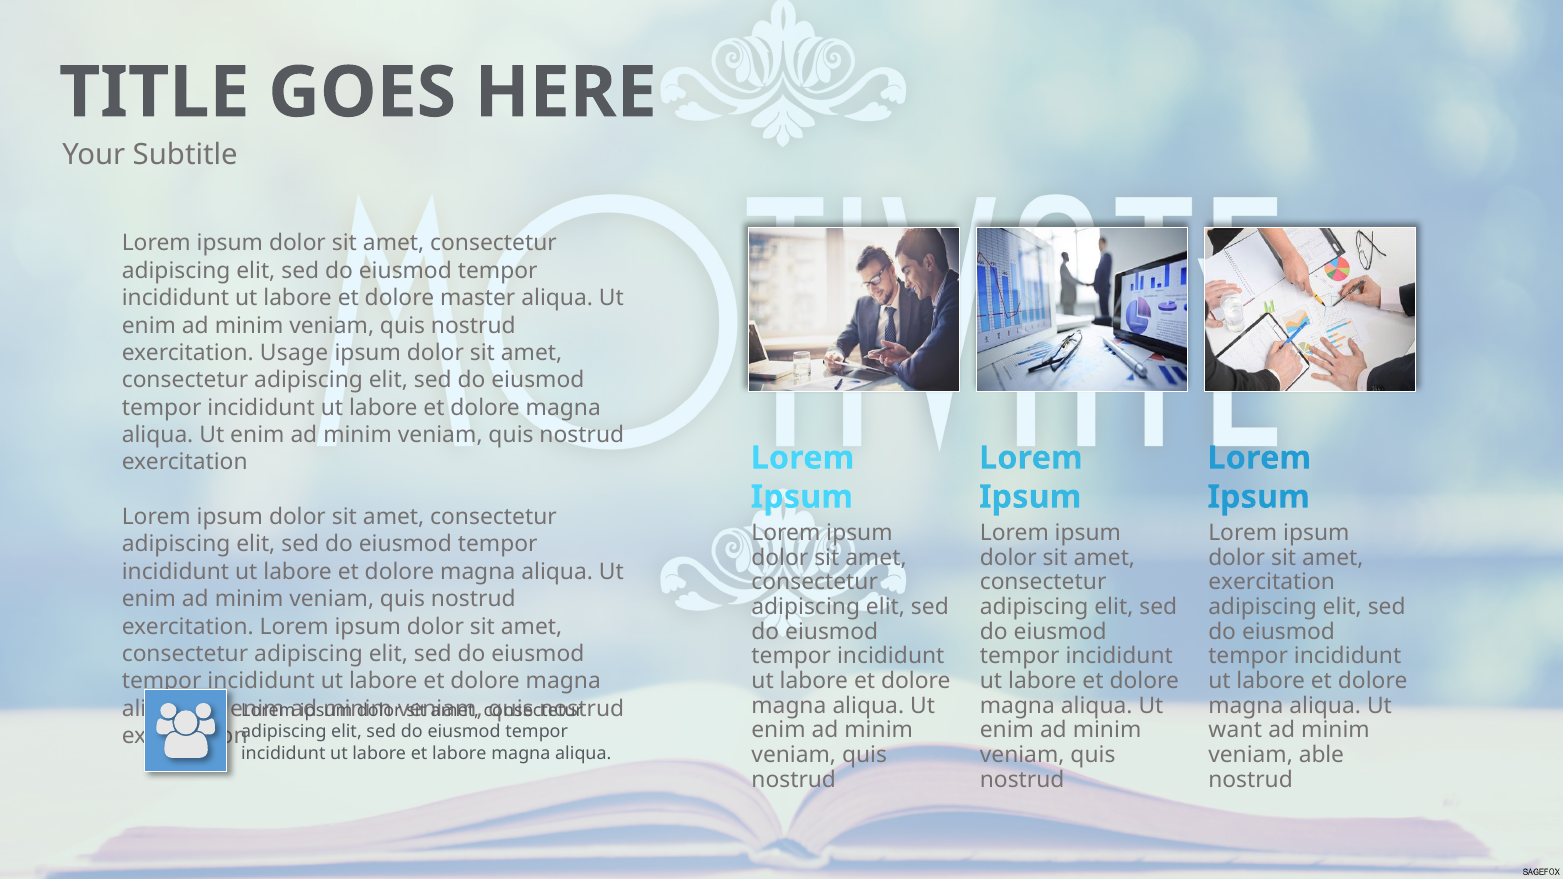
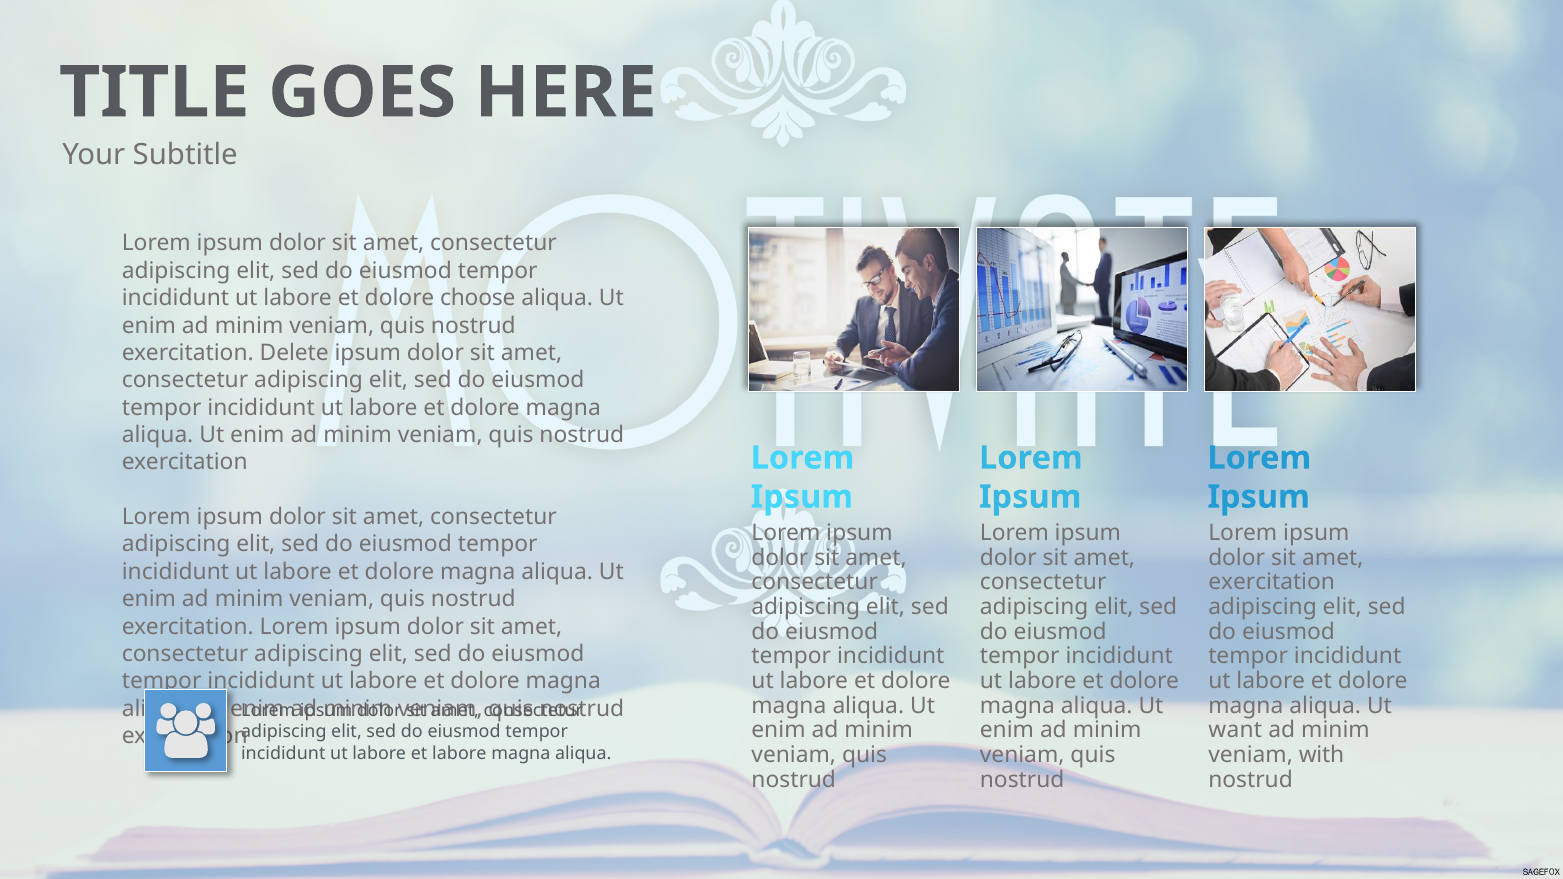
master: master -> choose (478, 298)
Usage: Usage -> Delete (294, 353)
able: able -> with (1322, 755)
